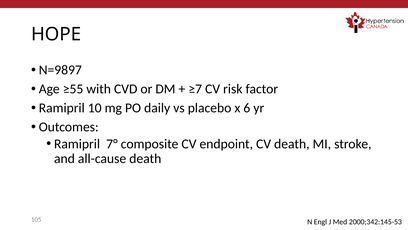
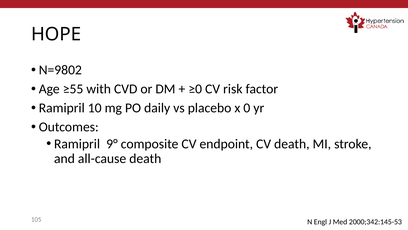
N=9897: N=9897 -> N=9802 (60, 70)
≥7: ≥7 -> ≥0 (195, 89)
6: 6 -> 0 (247, 108)
7°: 7° -> 9° (112, 144)
